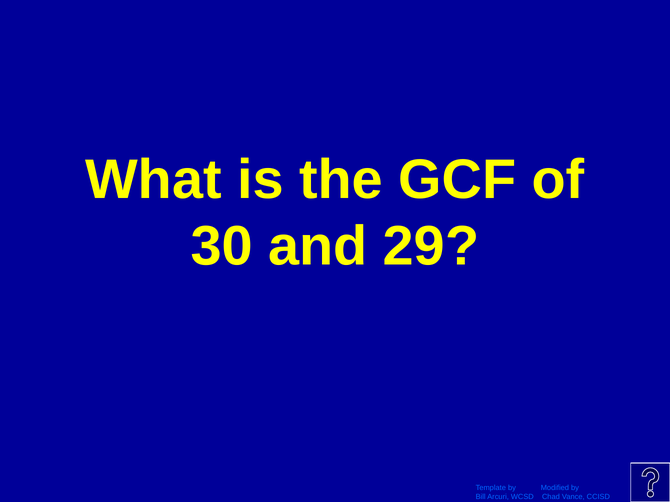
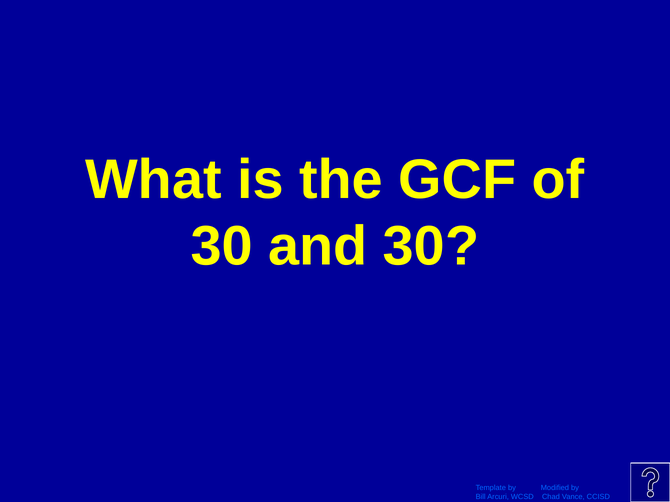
and 29: 29 -> 30 (431, 247)
